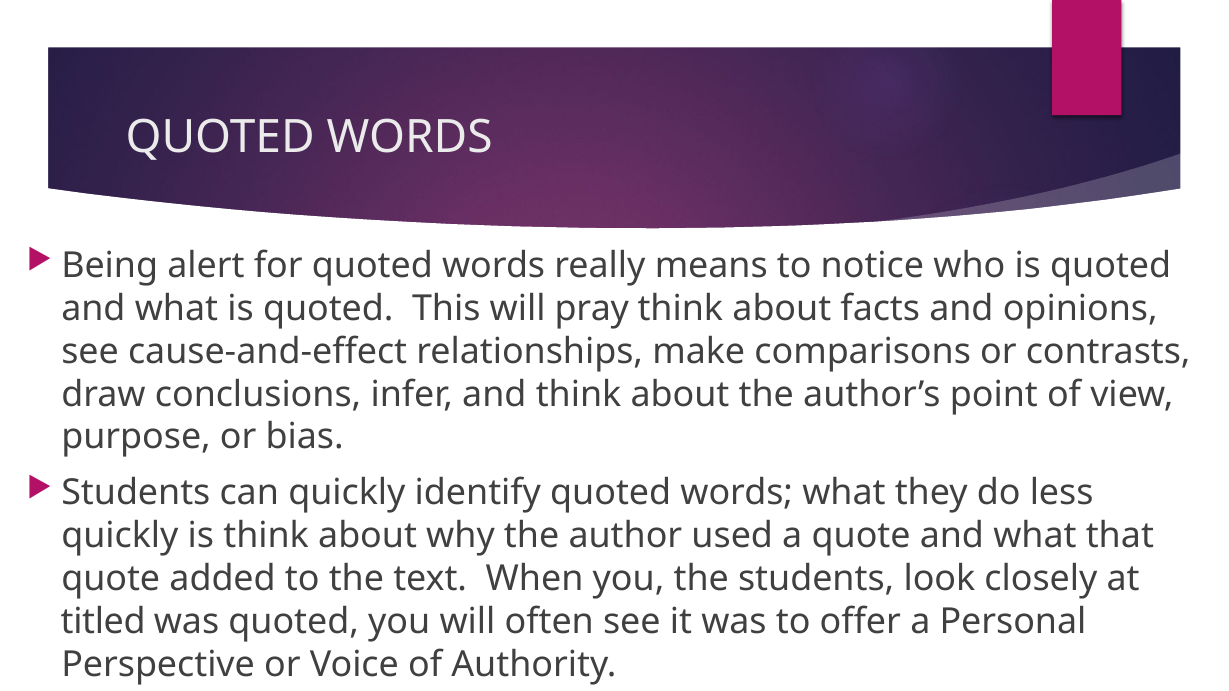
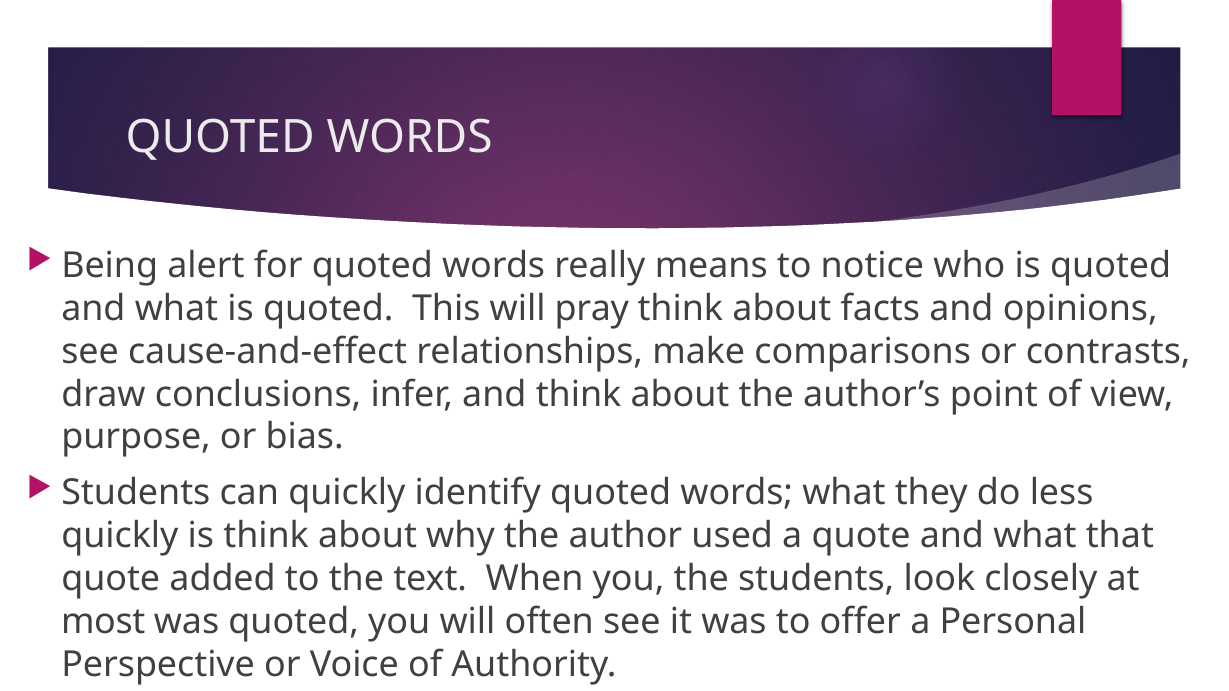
titled: titled -> most (103, 622)
